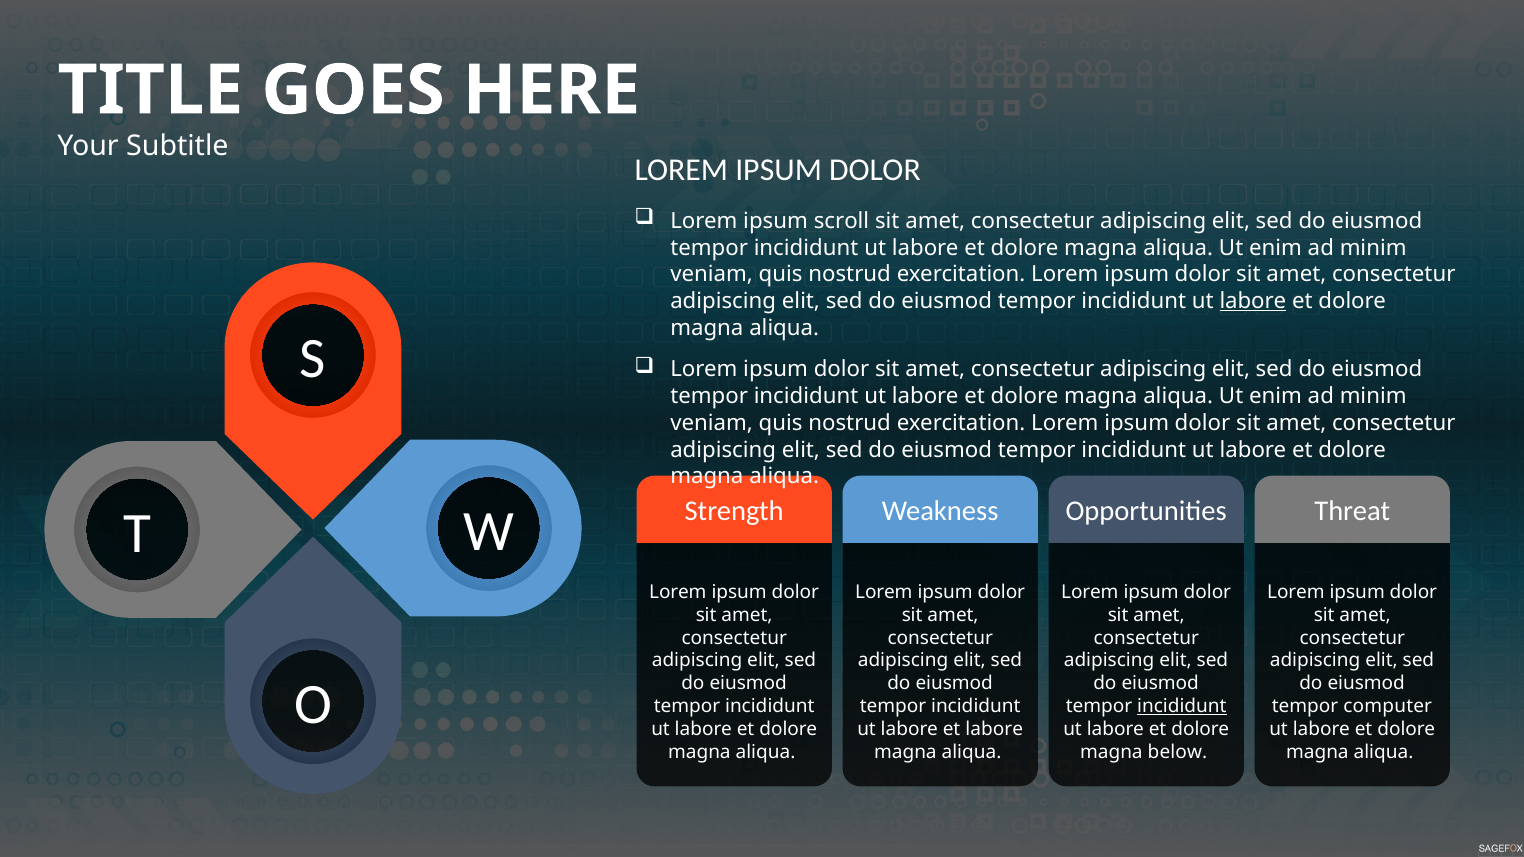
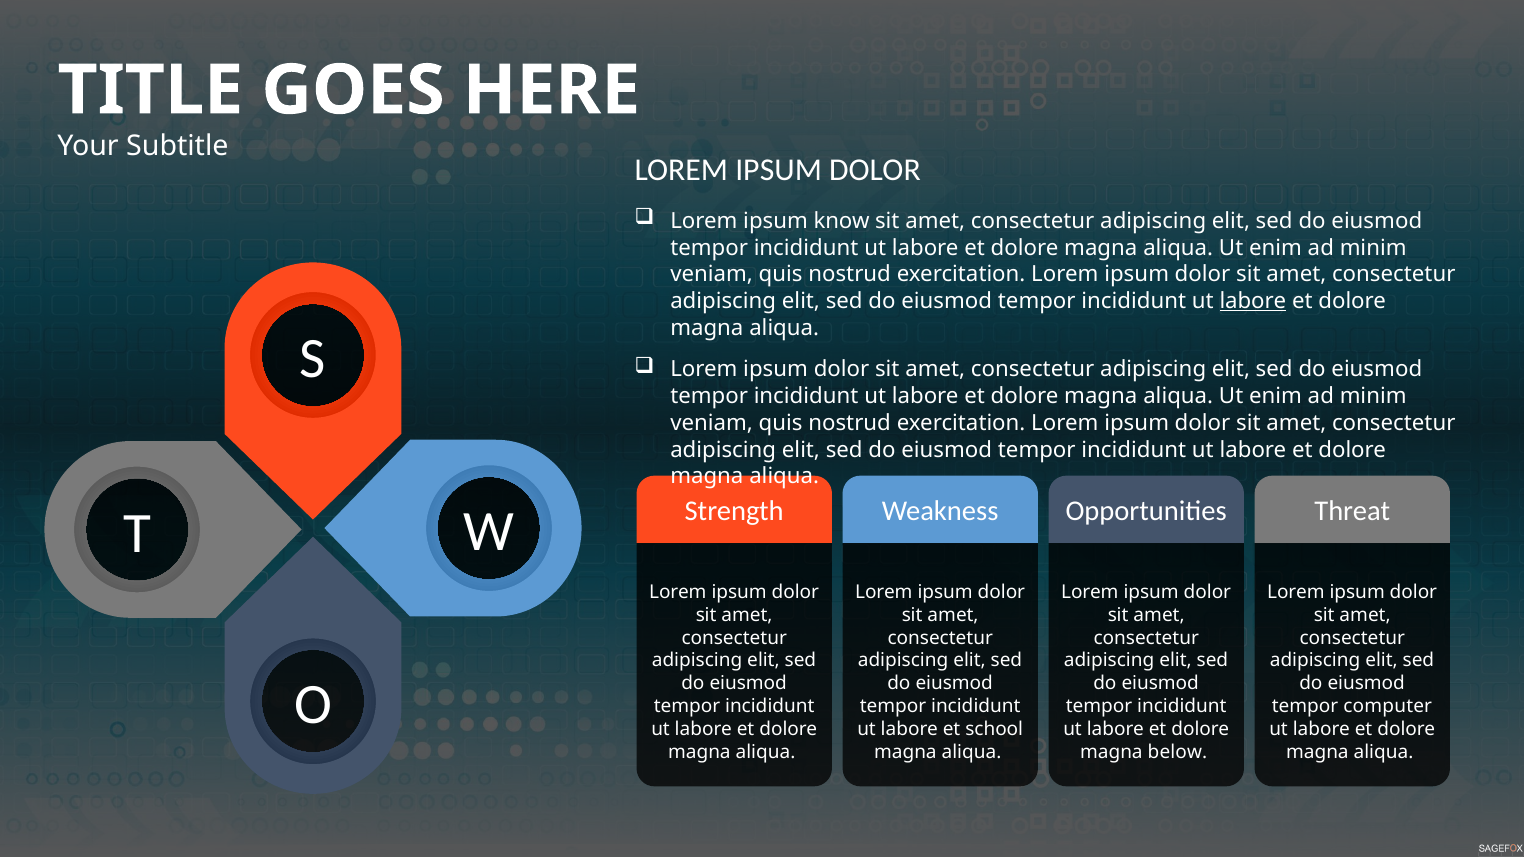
scroll: scroll -> know (842, 221)
incididunt underline: present -> none (1182, 707)
et labore: labore -> school (994, 729)
